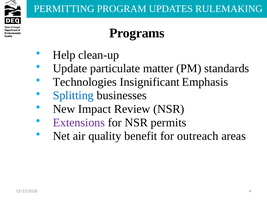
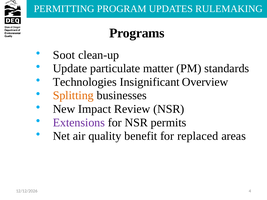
Help: Help -> Soot (64, 55)
Emphasis: Emphasis -> Overview (205, 82)
Splitting colour: blue -> orange (73, 96)
outreach: outreach -> replaced (198, 136)
